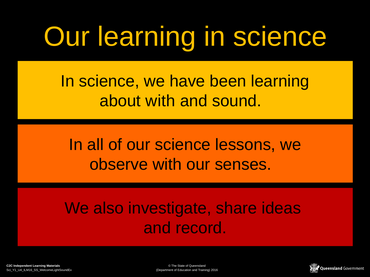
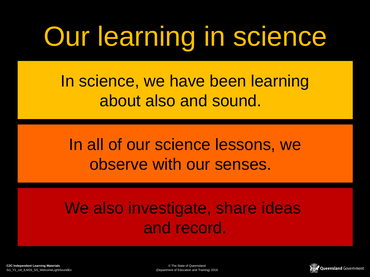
about with: with -> also (160, 101)
